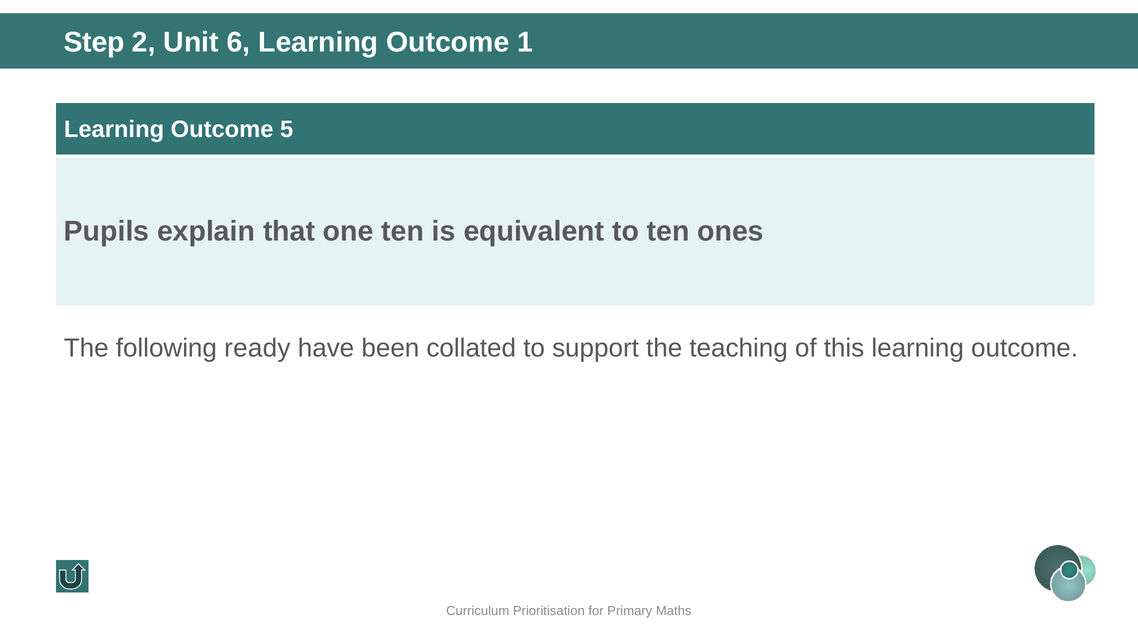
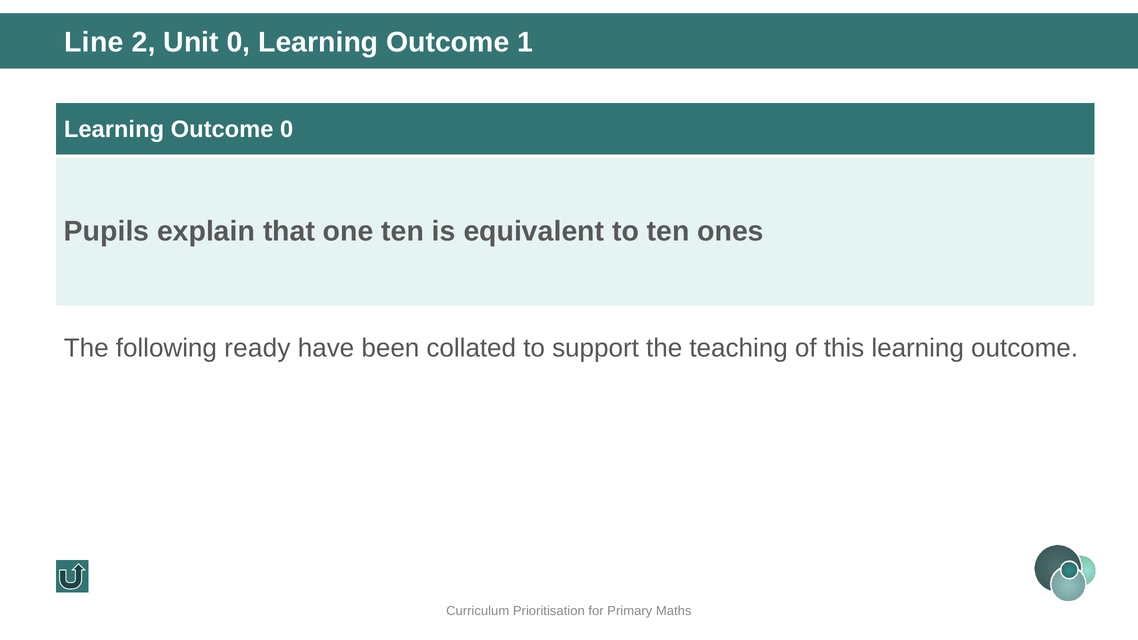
Step: Step -> Line (94, 42)
Unit 6: 6 -> 0 (238, 42)
Outcome 5: 5 -> 0 (287, 130)
